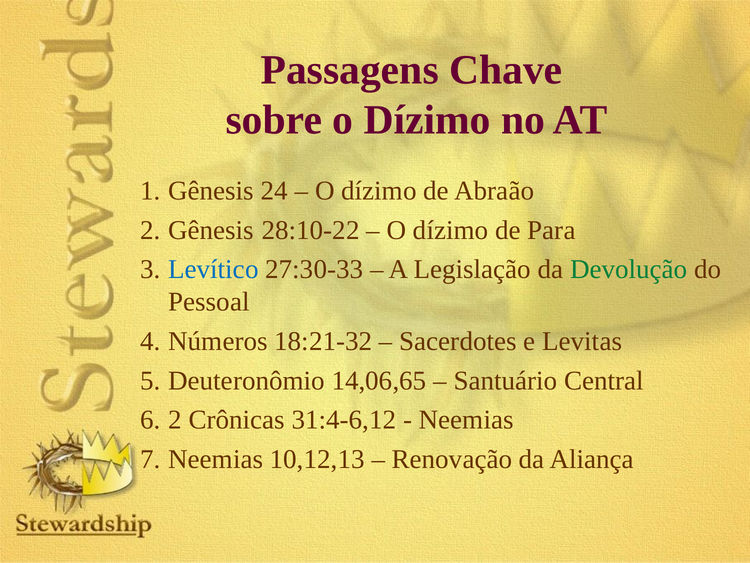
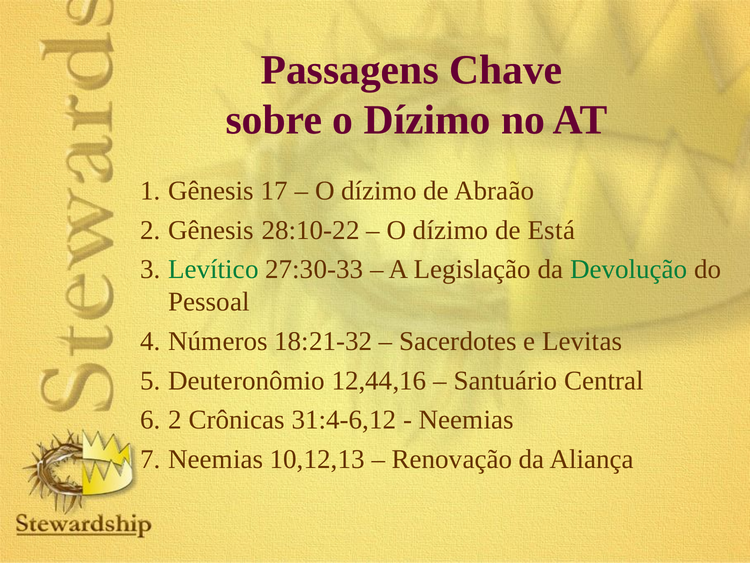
24: 24 -> 17 (274, 191)
Para: Para -> Está (551, 230)
Levítico colour: blue -> green (213, 269)
14,06,65: 14,06,65 -> 12,44,16 (379, 380)
